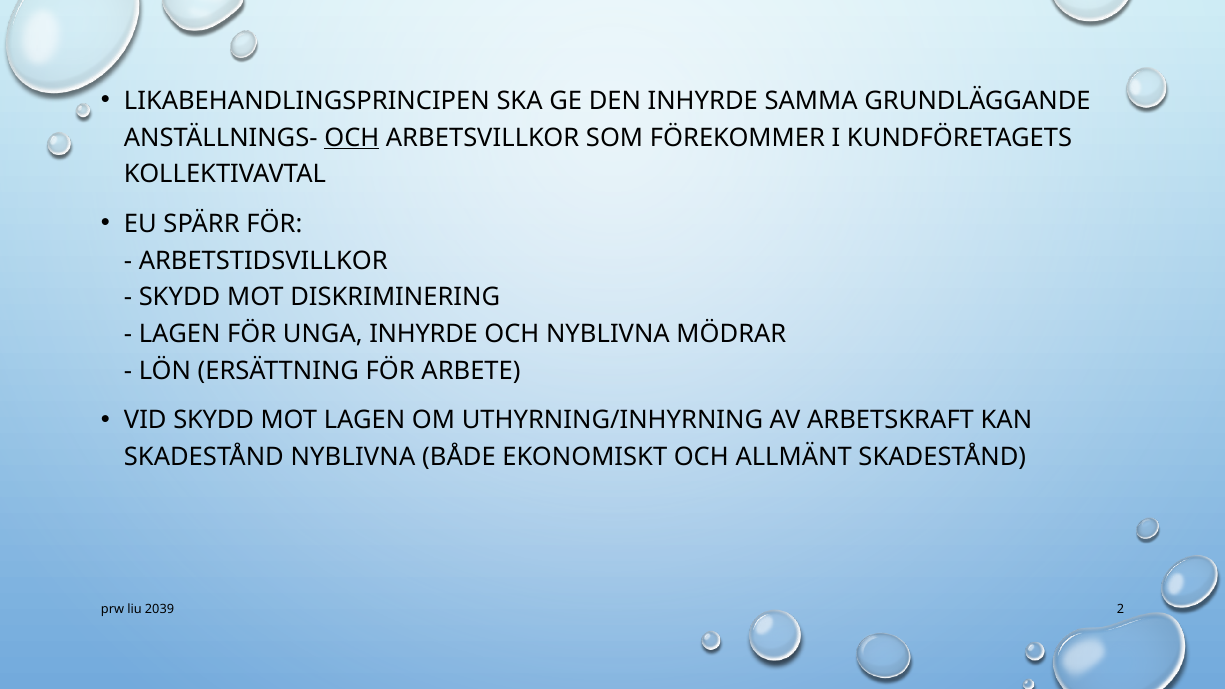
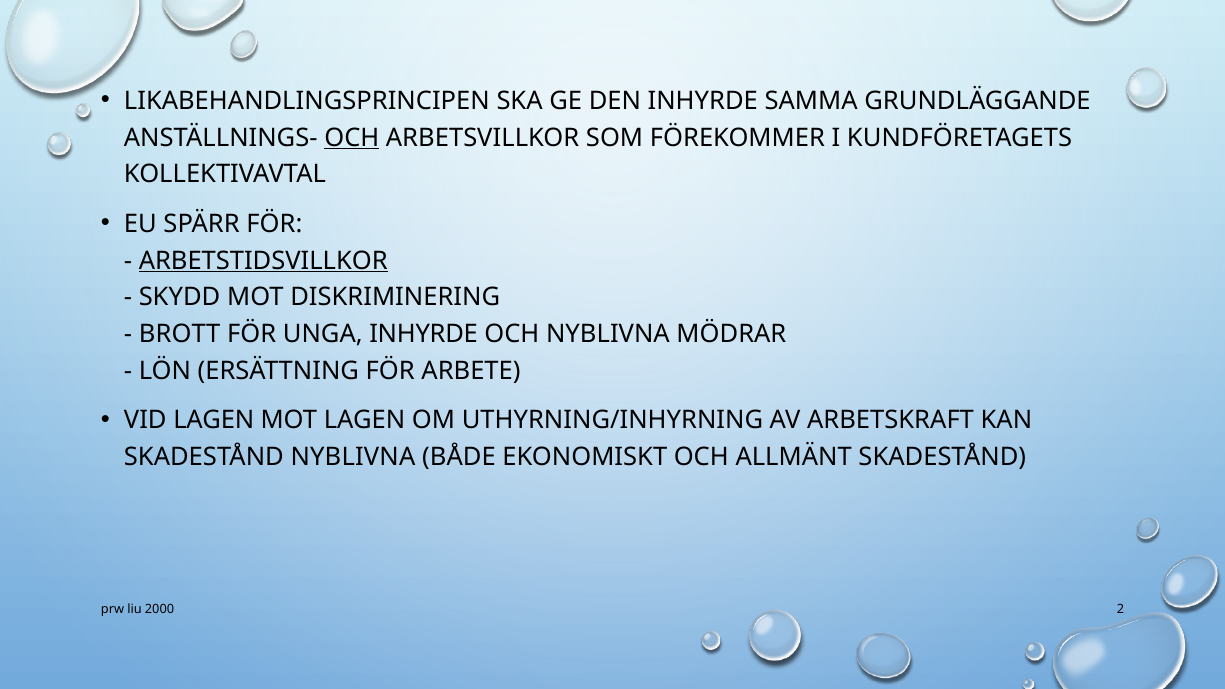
ARBETSTIDSVILLKOR underline: none -> present (263, 261)
LAGEN: LAGEN -> BROTT (180, 334)
VID SKYDD: SKYDD -> LAGEN (214, 420)
2039: 2039 -> 2000 (160, 609)
